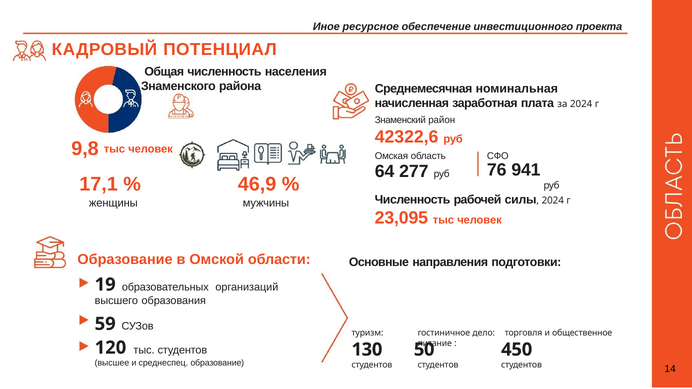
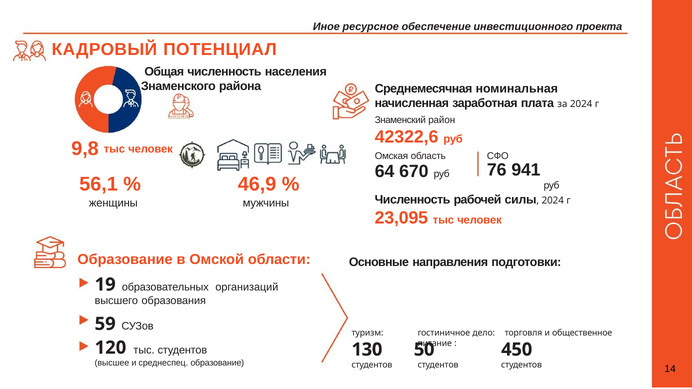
277: 277 -> 670 (414, 172)
17,1: 17,1 -> 56,1 (99, 184)
